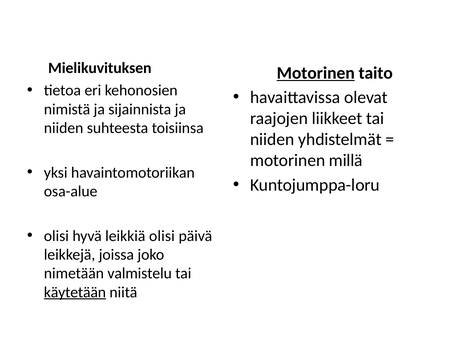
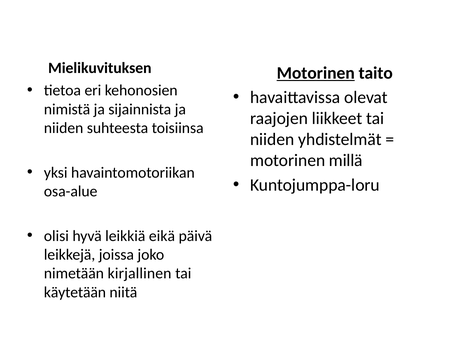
leikkiä olisi: olisi -> eikä (162, 236)
valmistelu: valmistelu -> kirjallinen (140, 273)
käytetään underline: present -> none (75, 292)
